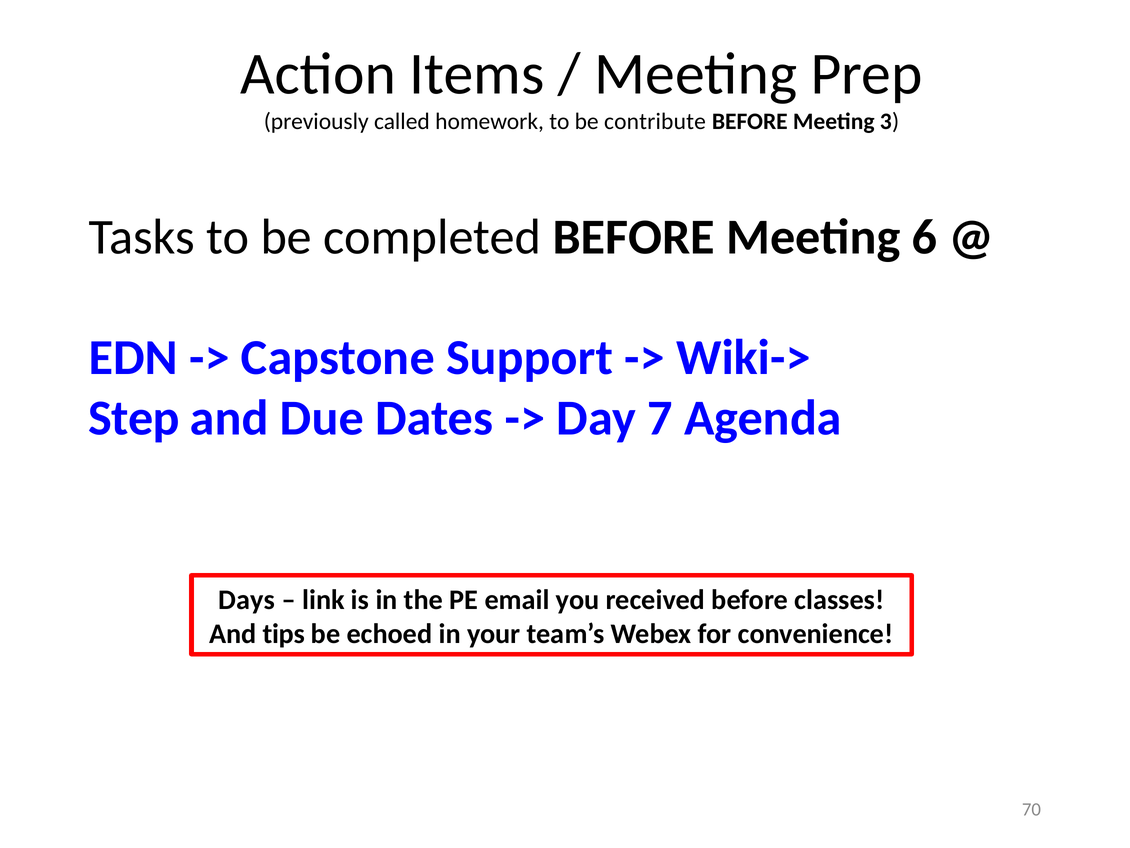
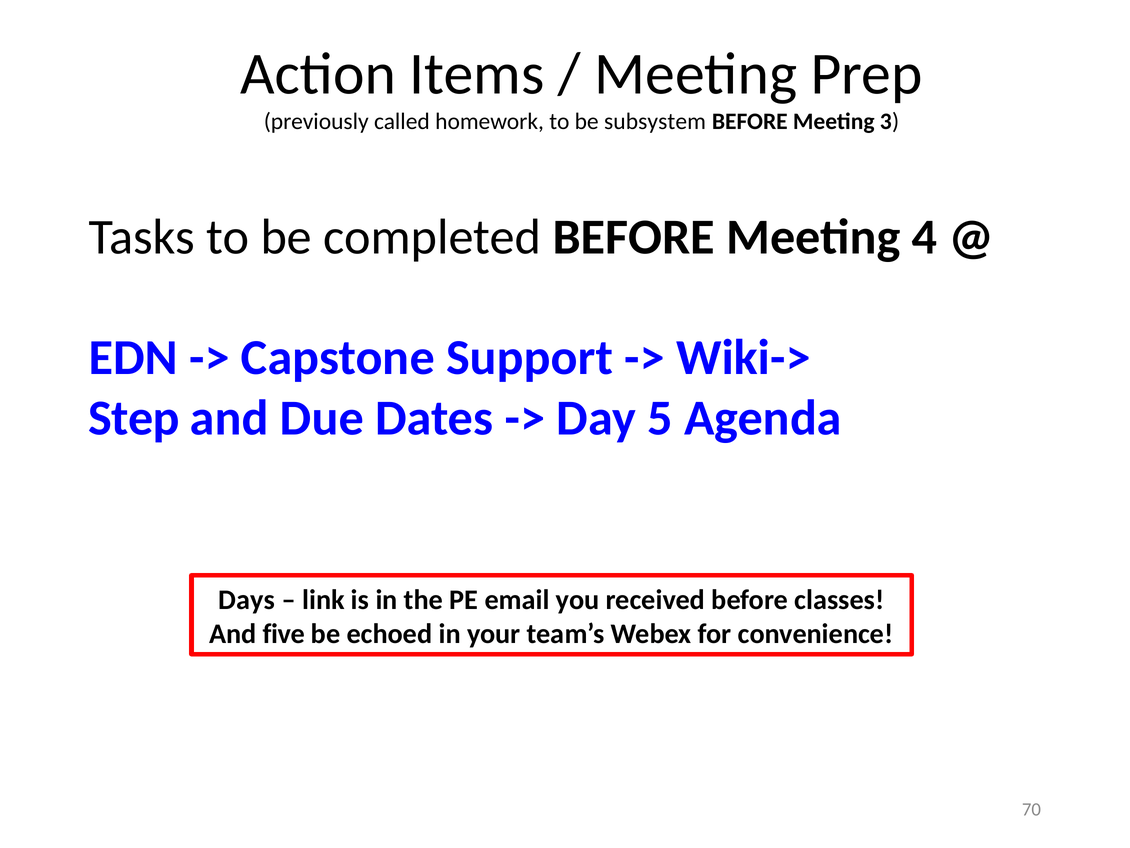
contribute: contribute -> subsystem (655, 121)
6: 6 -> 4 (925, 237)
7: 7 -> 5 (660, 418)
tips: tips -> five (284, 633)
